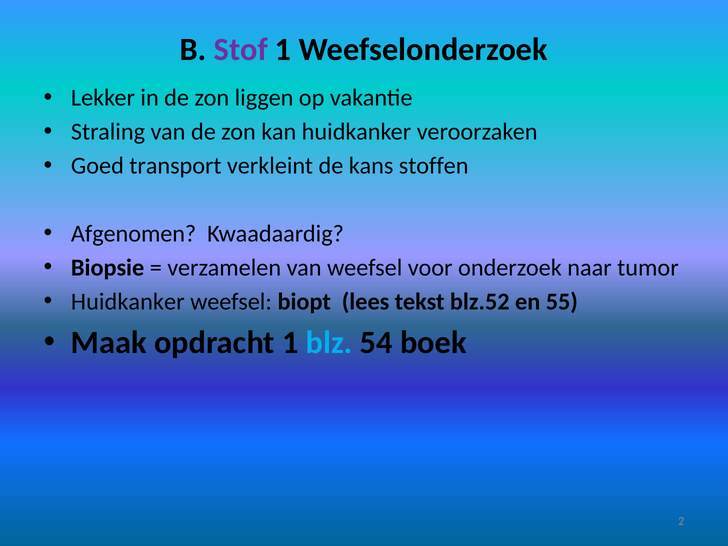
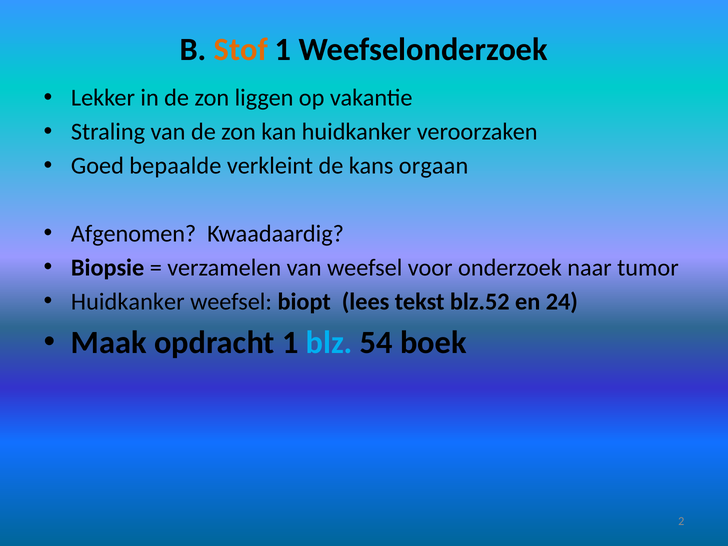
Stof colour: purple -> orange (241, 49)
transport: transport -> bepaalde (175, 166)
stoffen: stoffen -> orgaan (434, 166)
55: 55 -> 24 (562, 302)
